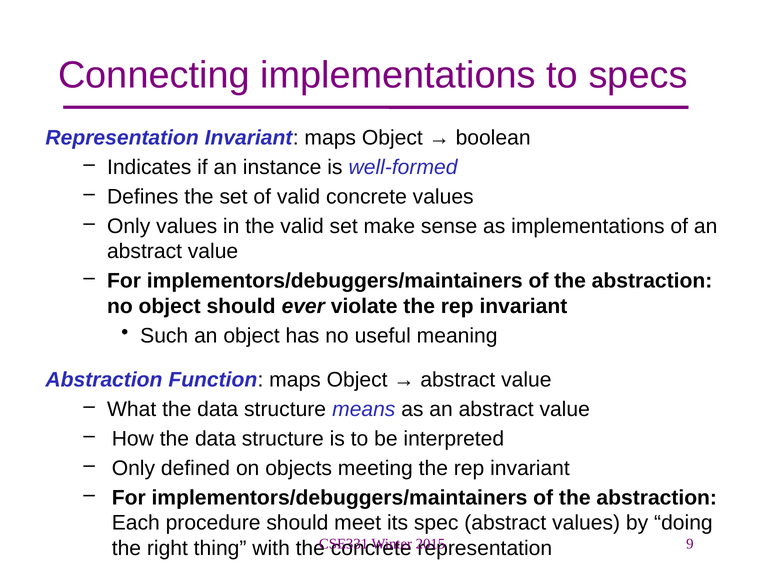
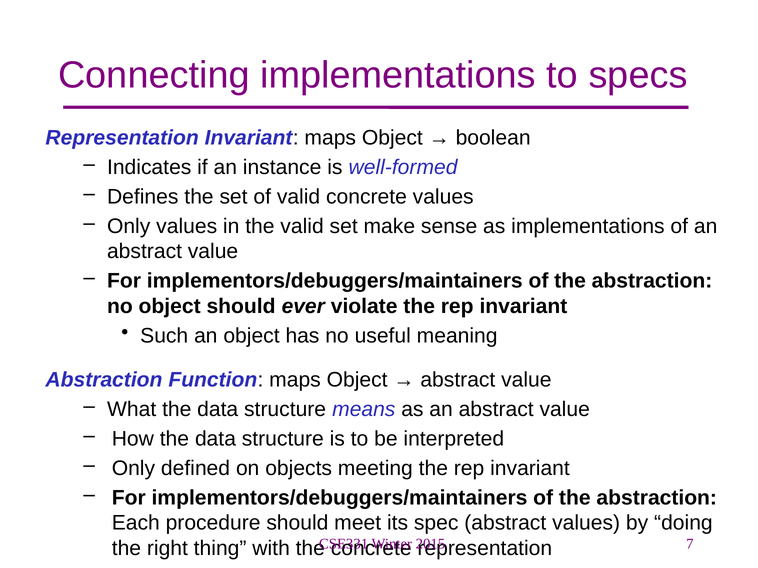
9: 9 -> 7 (690, 544)
